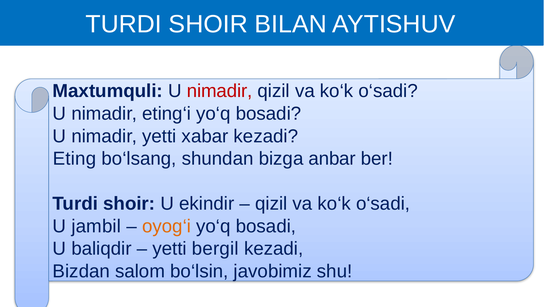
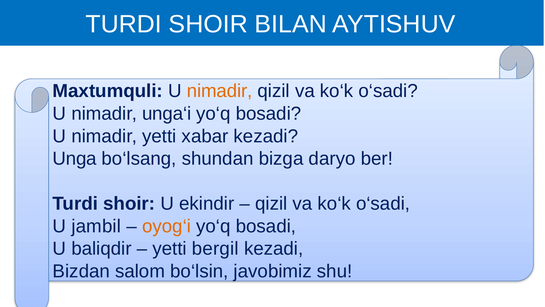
nimadir colour: red -> orange (220, 91)
eting‘i: eting‘i -> unga‘i (167, 113)
Eting: Eting -> Unga (75, 158)
аnbаr: аnbаr -> daryo (332, 158)
